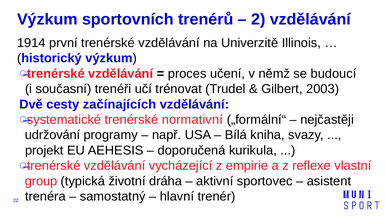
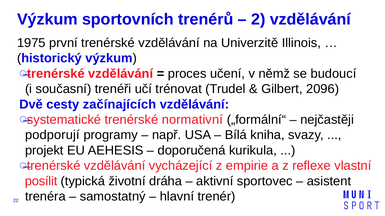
1914: 1914 -> 1975 (31, 43)
2003: 2003 -> 2096 (323, 89)
udržování: udržování -> podporují (52, 135)
group: group -> posílit (41, 182)
